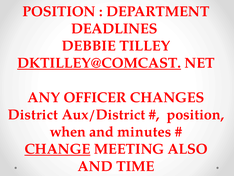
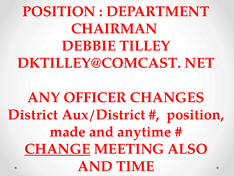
DEADLINES: DEADLINES -> CHAIRMAN (114, 29)
DKTILLEY@COMCAST underline: present -> none (99, 63)
when: when -> made (68, 131)
minutes: minutes -> anytime (144, 131)
